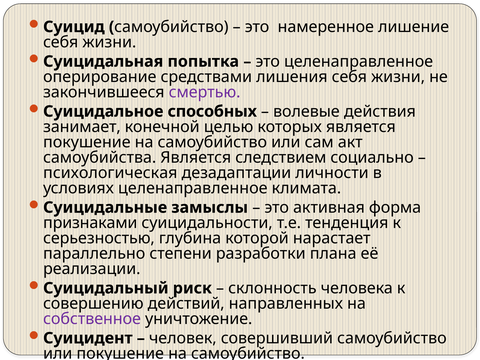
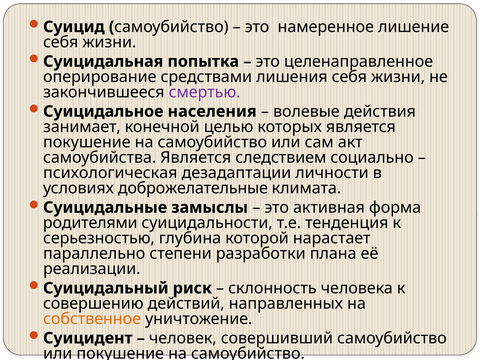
способных: способных -> населения (212, 111)
условиях целенаправленное: целенаправленное -> доброжелательные (193, 188)
признаками: признаками -> родителями (90, 223)
собственное colour: purple -> orange (92, 319)
